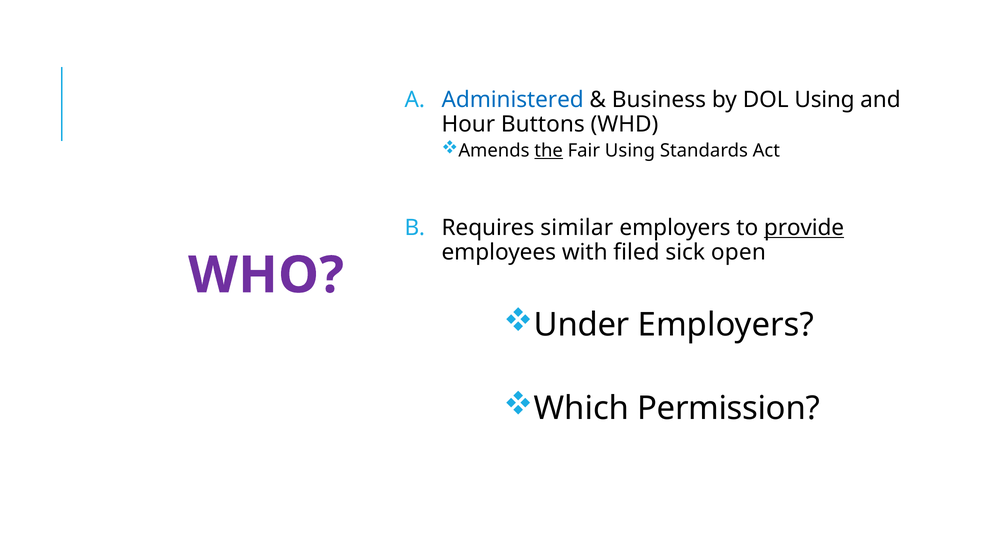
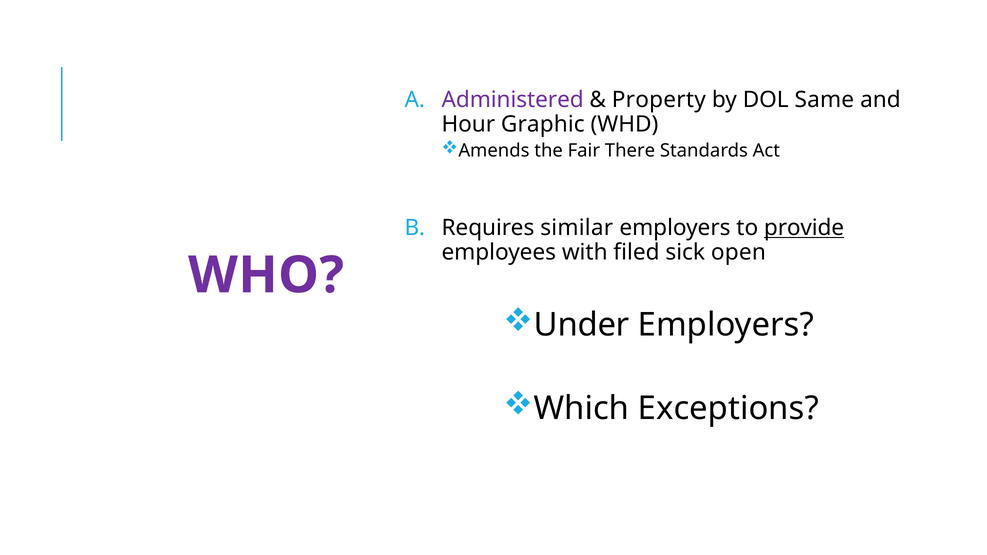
Administered colour: blue -> purple (513, 100)
Business: Business -> Property (659, 100)
DOL Using: Using -> Same (824, 100)
Buttons: Buttons -> Graphic (543, 124)
the underline: present -> none (549, 151)
Fair Using: Using -> There (630, 151)
Permission: Permission -> Exceptions (728, 409)
